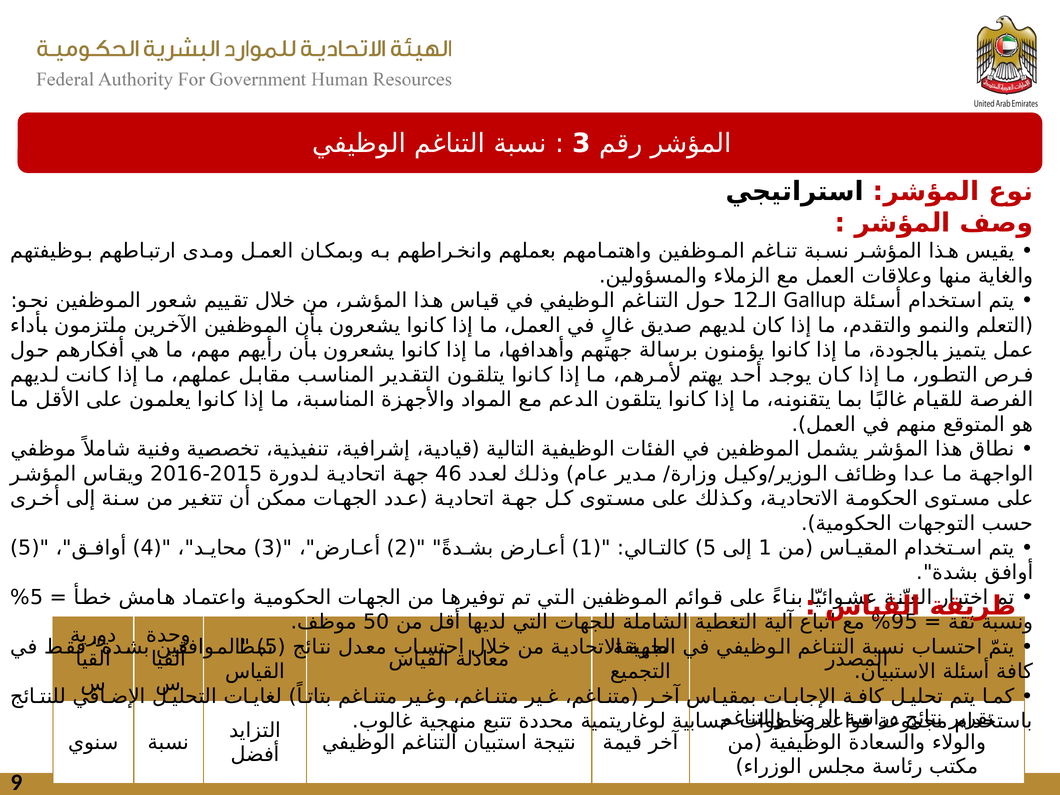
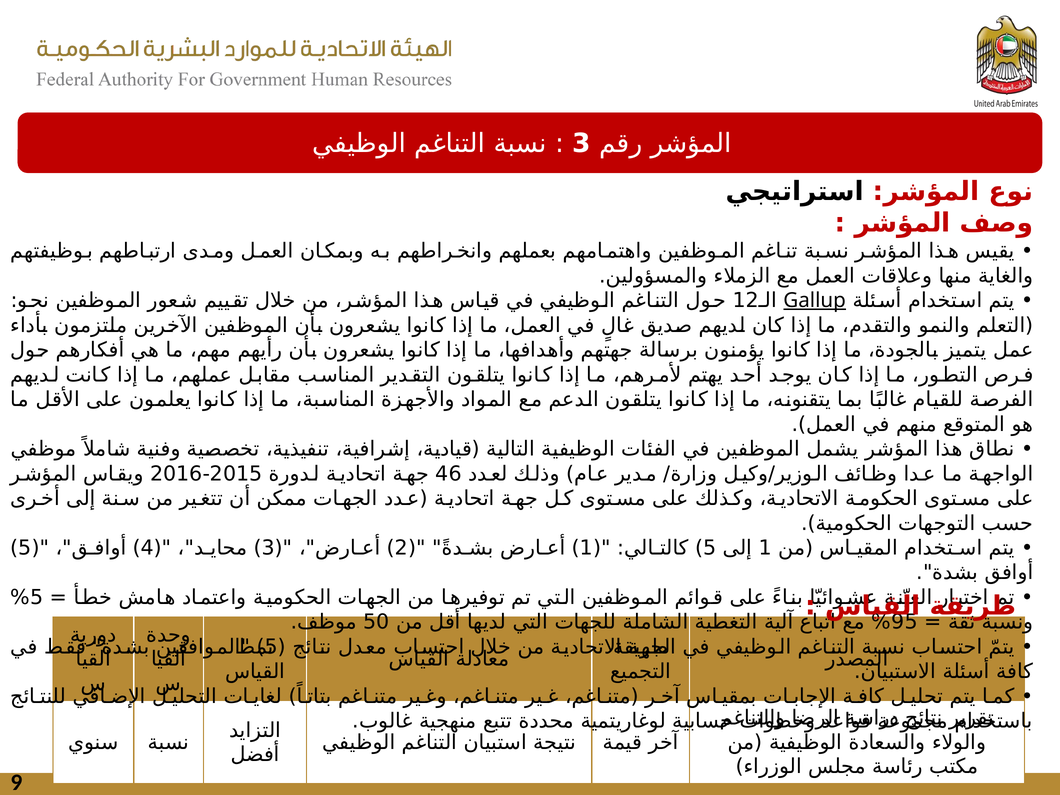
Gallup underline: none -> present (815, 300)
